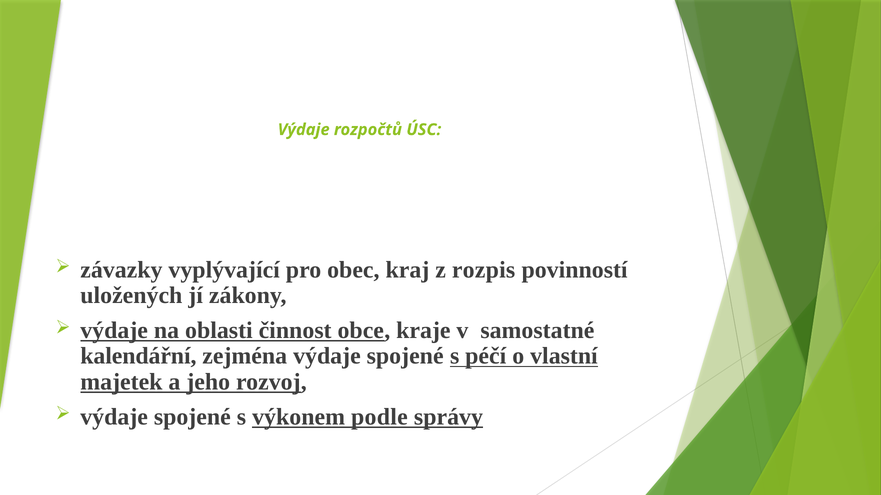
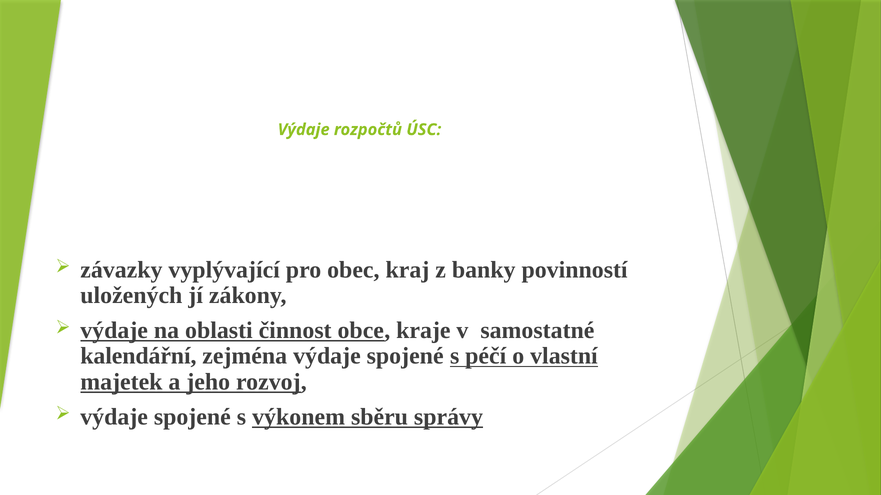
rozpis: rozpis -> banky (484, 270)
podle: podle -> sběru (380, 417)
